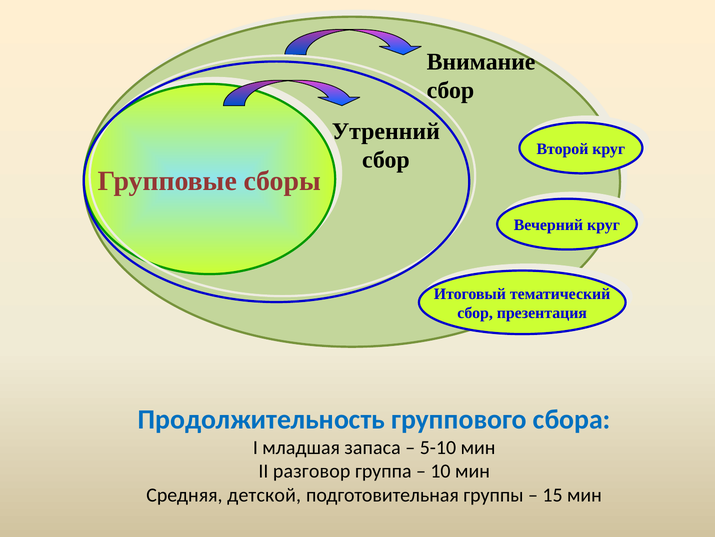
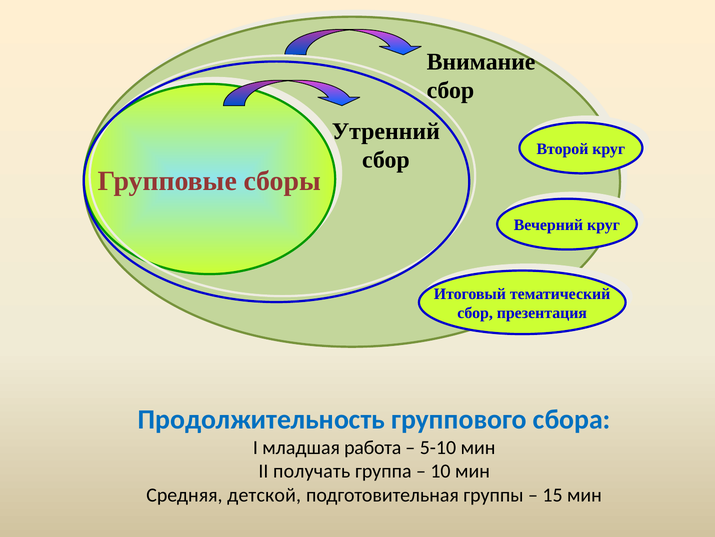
запаса: запаса -> работа (373, 447)
разговор: разговор -> получать (312, 471)
